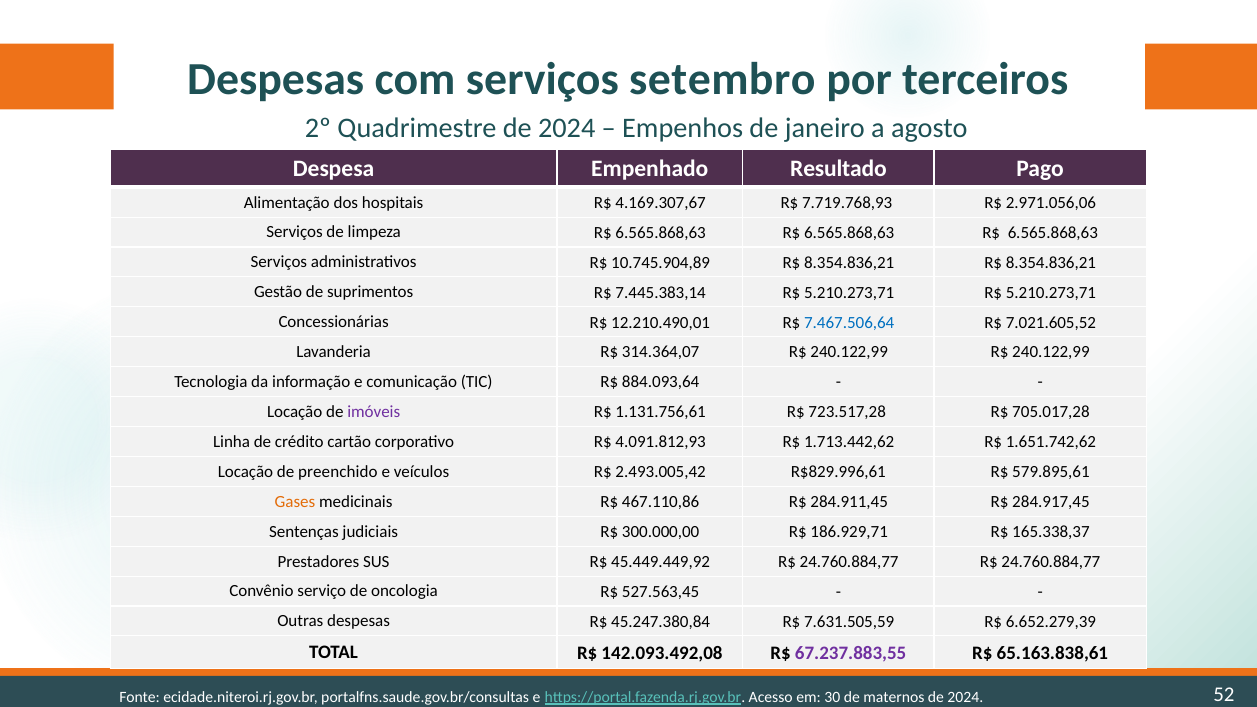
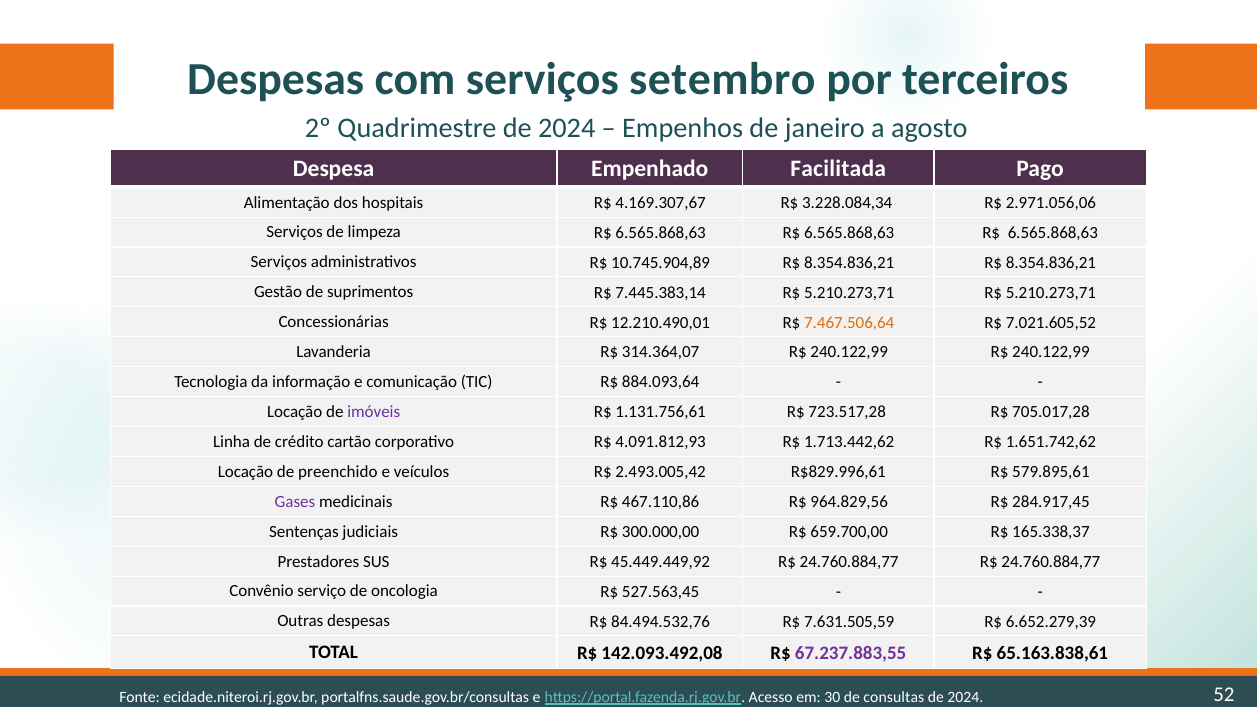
Resultado: Resultado -> Facilitada (838, 169)
7.719.768,93: 7.719.768,93 -> 3.228.084,34 (847, 203)
7.467.506,64 colour: blue -> orange (849, 322)
Gases colour: orange -> purple (295, 502)
284.911,45: 284.911,45 -> 964.829,56 (849, 502)
186.929,71: 186.929,71 -> 659.700,00 (849, 532)
45.247.380,84: 45.247.380,84 -> 84.494.532,76 (661, 622)
maternos: maternos -> consultas (894, 697)
